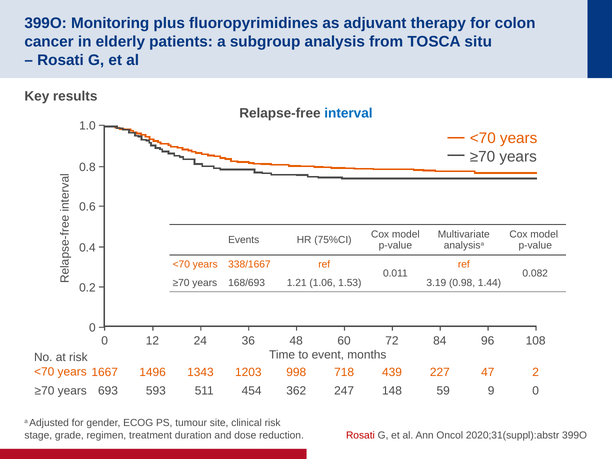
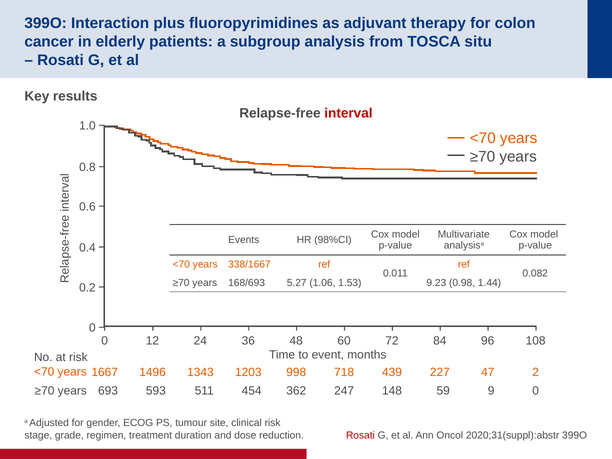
Monitoring: Monitoring -> Interaction (110, 23)
interval colour: blue -> red (348, 113)
75%CI: 75%CI -> 98%CI (333, 240)
1.21: 1.21 -> 5.27 (297, 283)
3.19: 3.19 -> 9.23 (436, 283)
